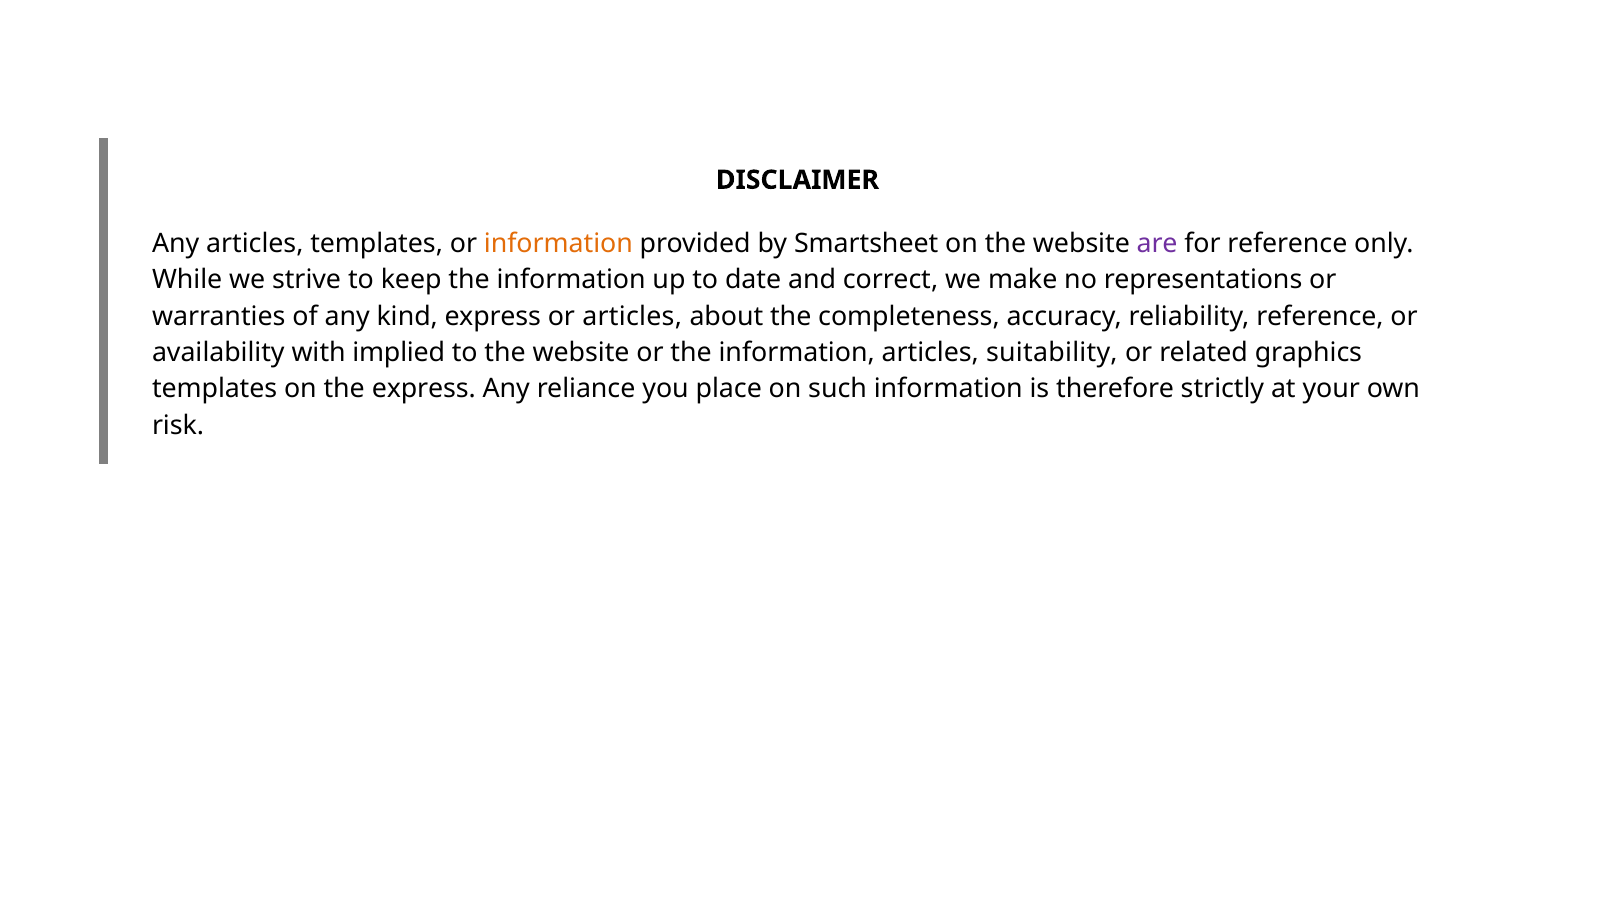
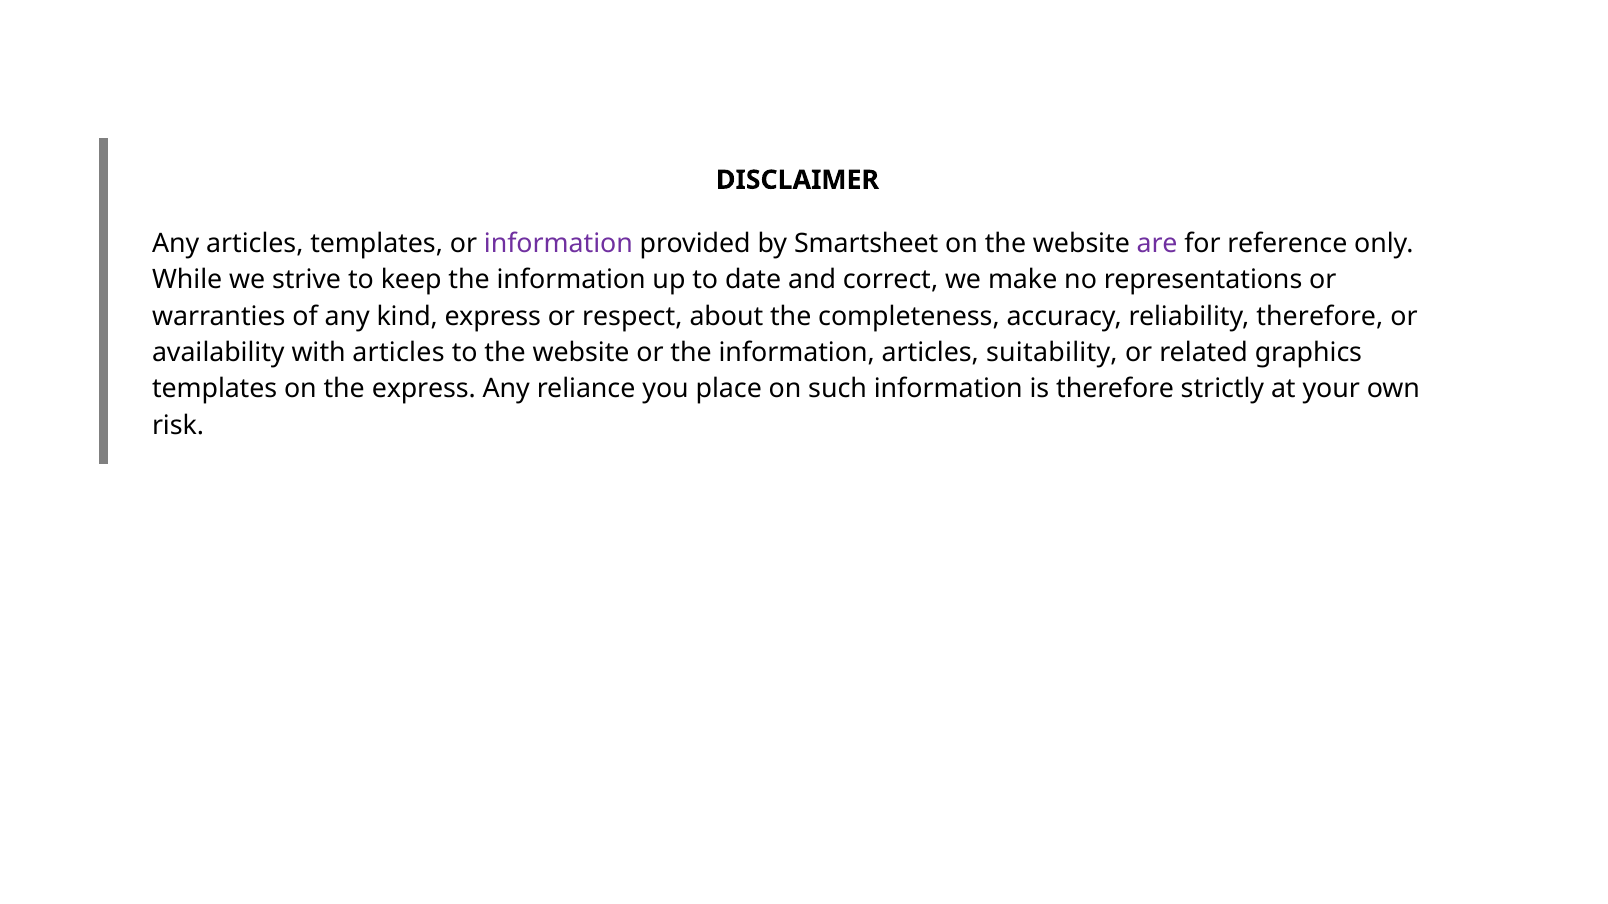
information colour: orange -> purple (558, 244)
or articles: articles -> respect (632, 316)
reliability reference: reference -> therefore (1320, 316)
with implied: implied -> articles (399, 353)
